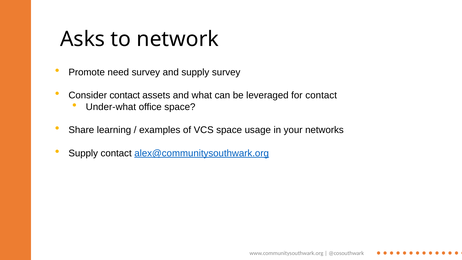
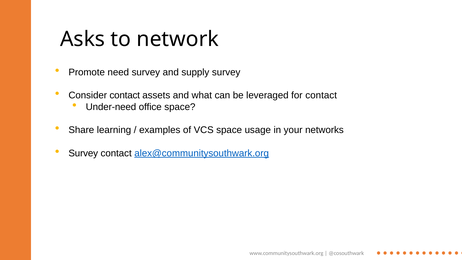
Under-what: Under-what -> Under-need (111, 107)
Supply: Supply -> Survey (83, 153)
